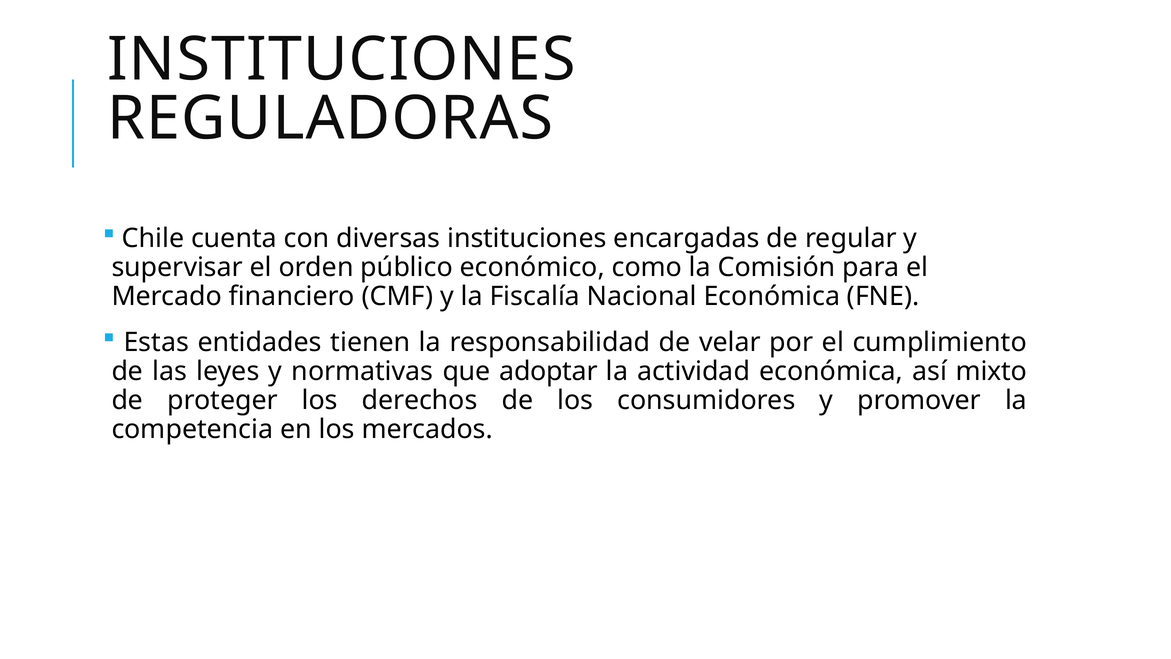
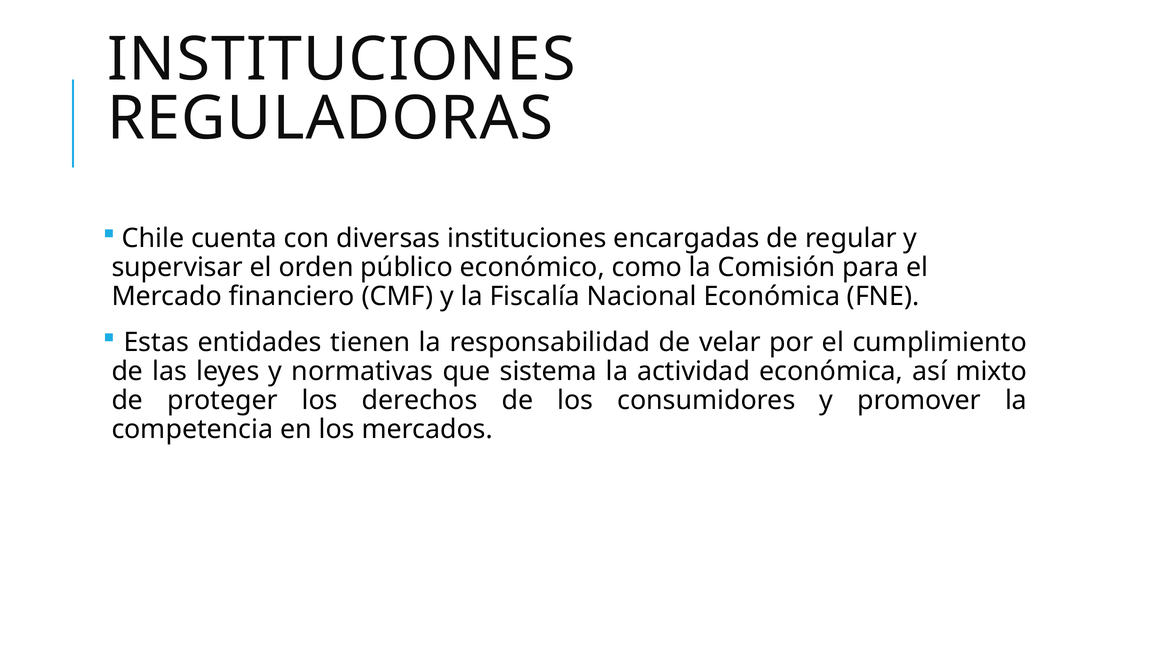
adoptar: adoptar -> sistema (548, 371)
